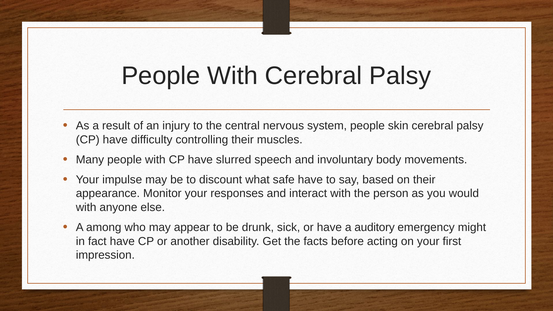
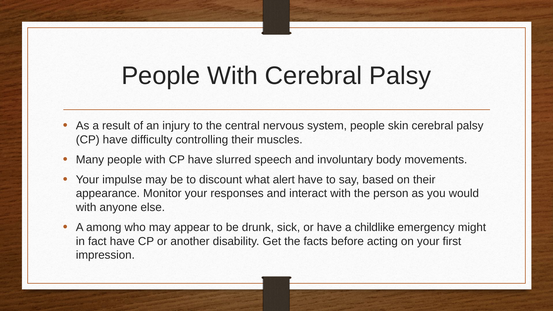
safe: safe -> alert (284, 180)
auditory: auditory -> childlike (375, 227)
